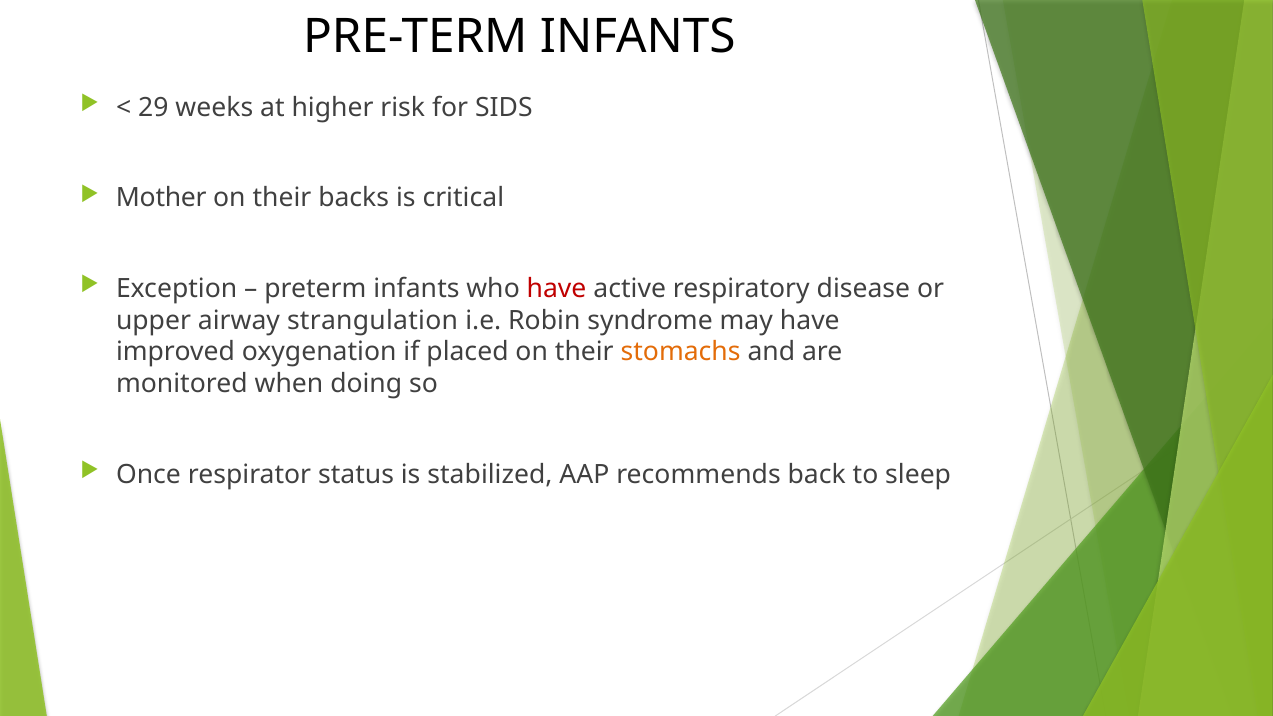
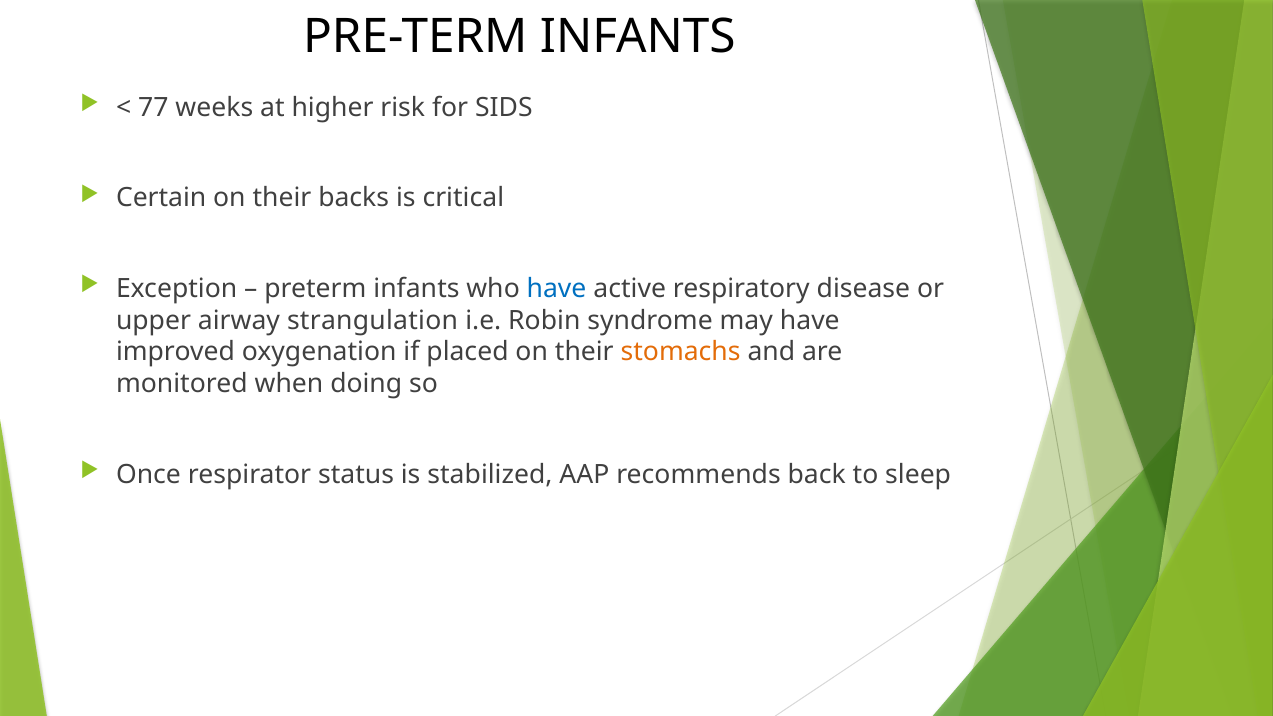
29: 29 -> 77 (153, 108)
Mother: Mother -> Certain (161, 198)
have colour: red -> blue (557, 288)
